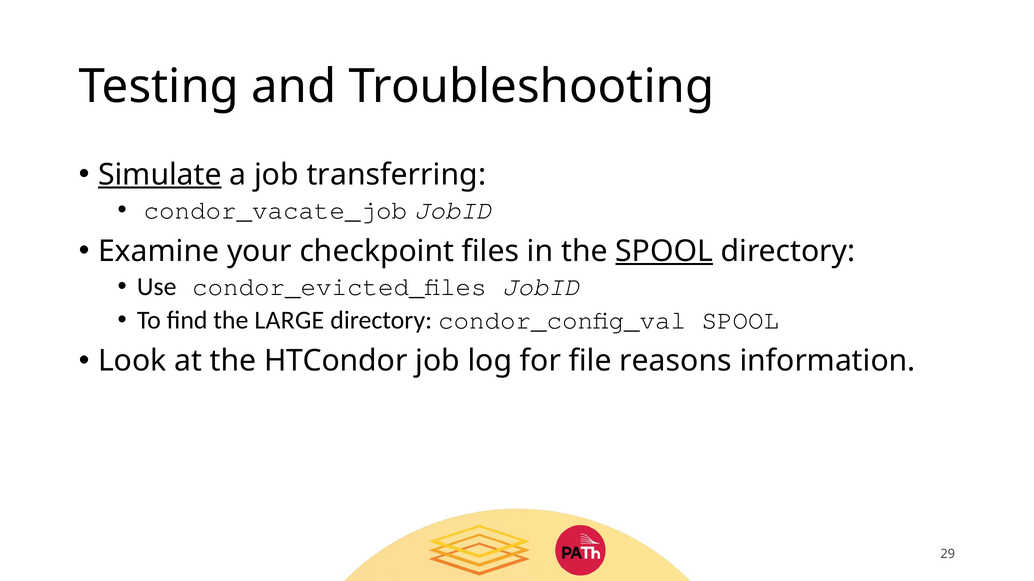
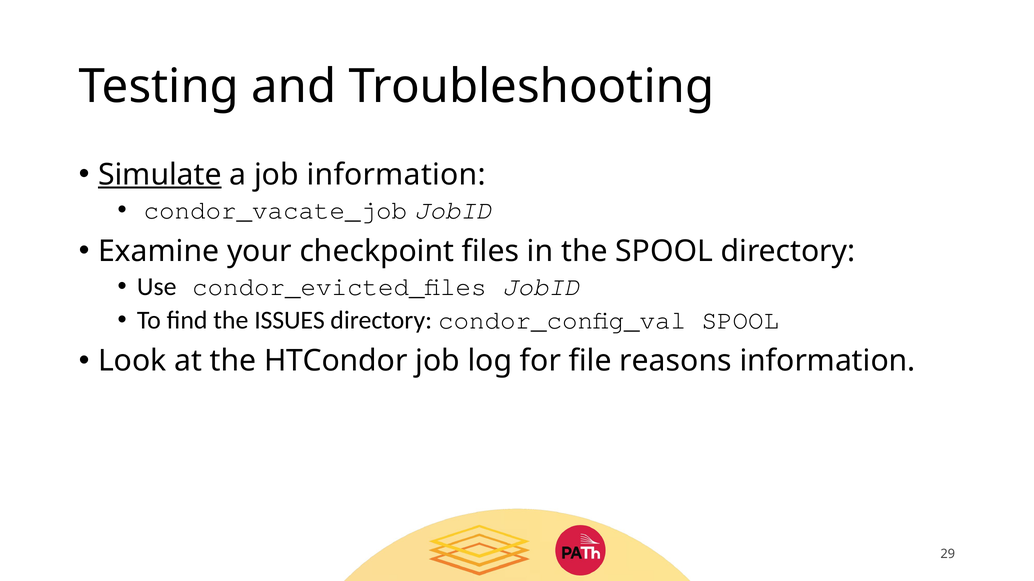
job transferring: transferring -> information (396, 175)
SPOOL underline: present -> none (664, 251)
LARGE: LARGE -> ISSUES (290, 320)
